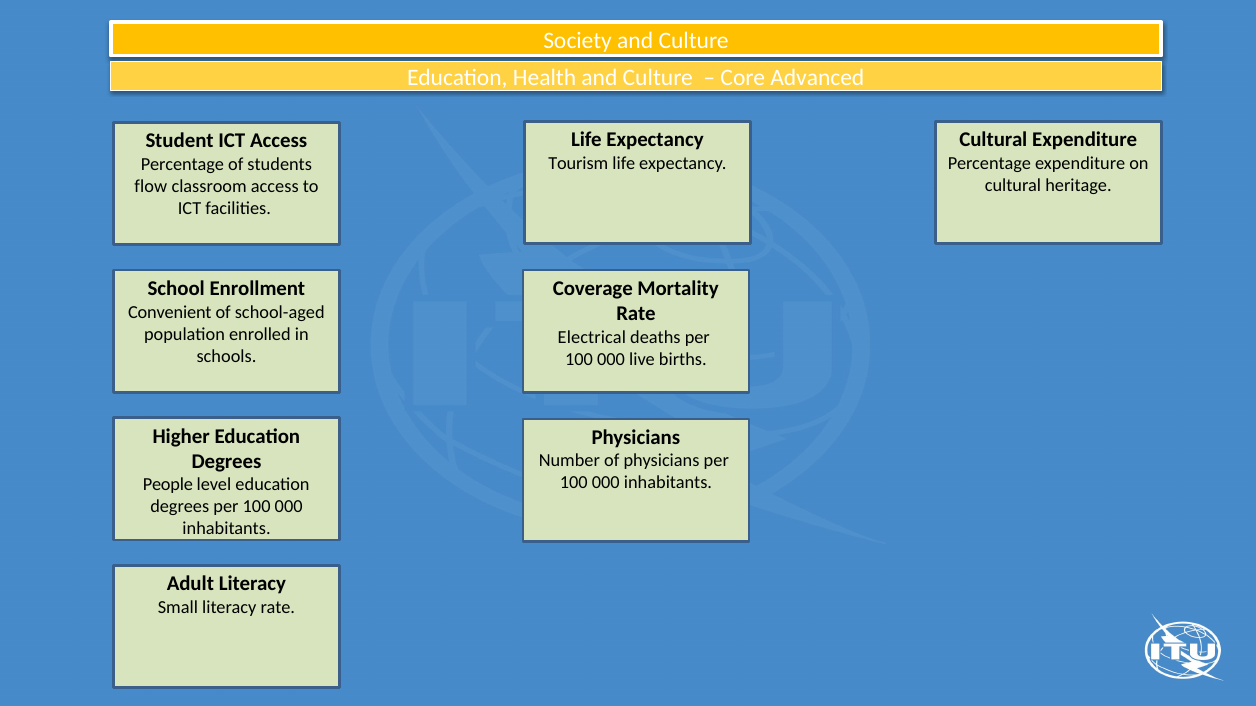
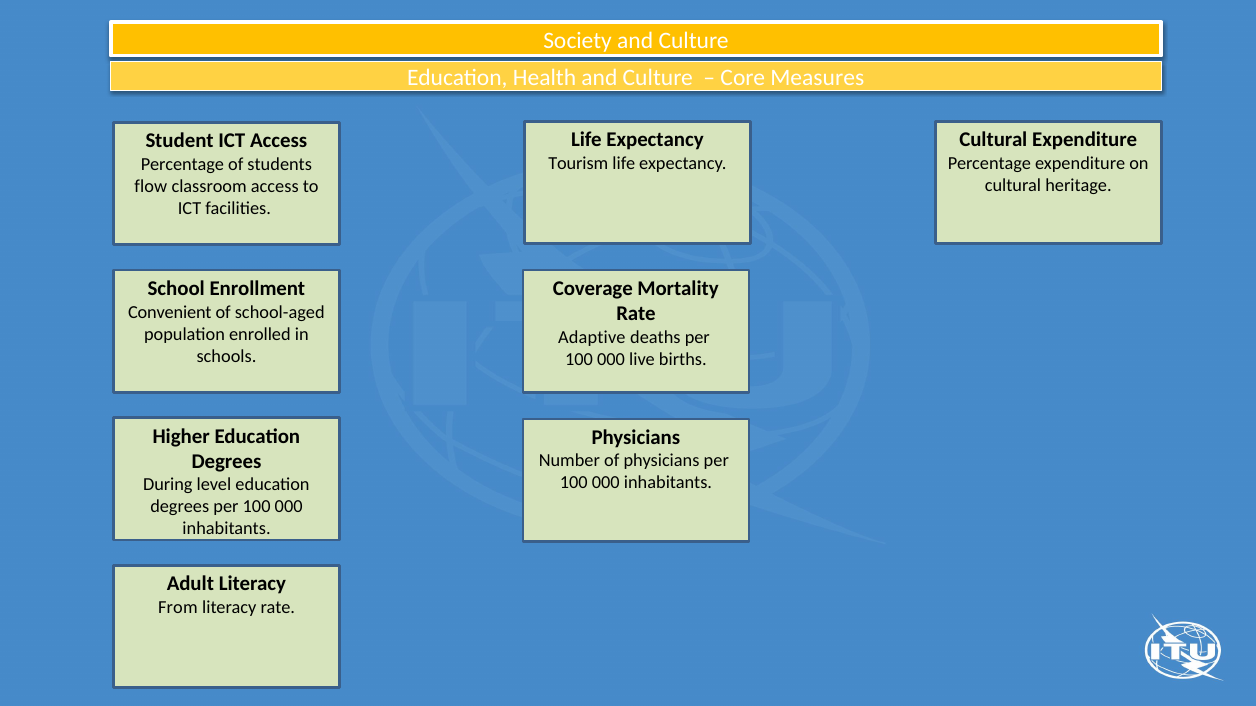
Advanced: Advanced -> Measures (817, 78)
Electrical: Electrical -> Adaptive (592, 337)
People: People -> During (168, 485)
Small: Small -> From (178, 608)
